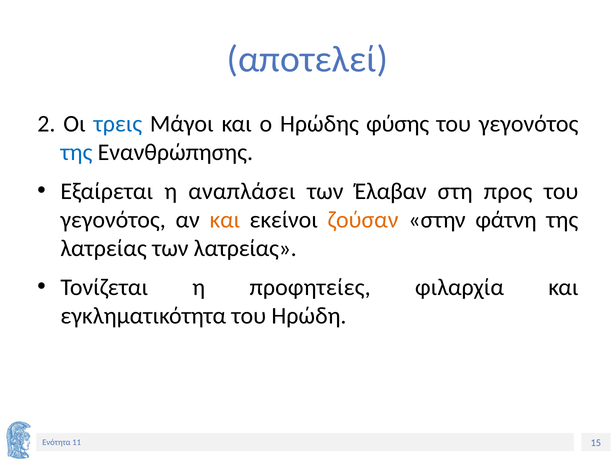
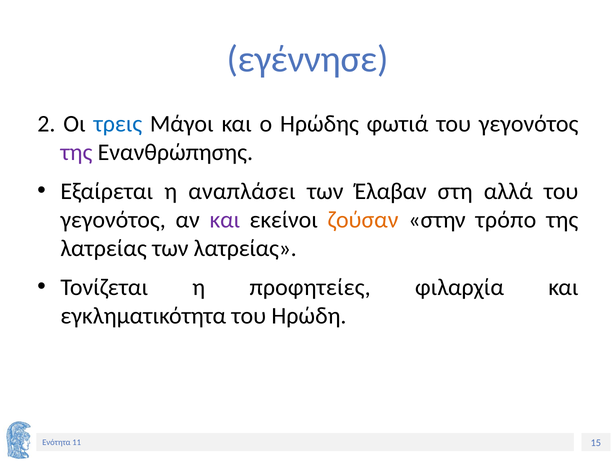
αποτελεί: αποτελεί -> εγέννησε (308, 60)
φύσης: φύσης -> φωτιά (398, 124)
της colour: blue -> purple (76, 152)
προς: προς -> αλλά (508, 191)
και colour: orange -> purple (225, 220)
φάτνη: φάτνη -> τρόπο (506, 220)
